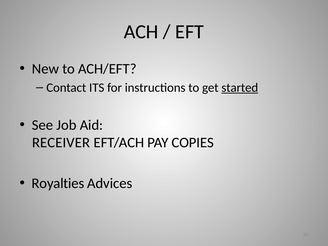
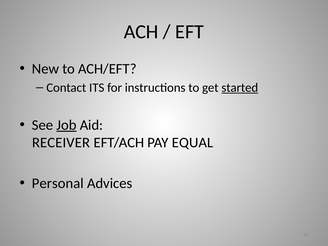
Job underline: none -> present (66, 125)
COPIES: COPIES -> EQUAL (193, 142)
Royalties: Royalties -> Personal (58, 183)
